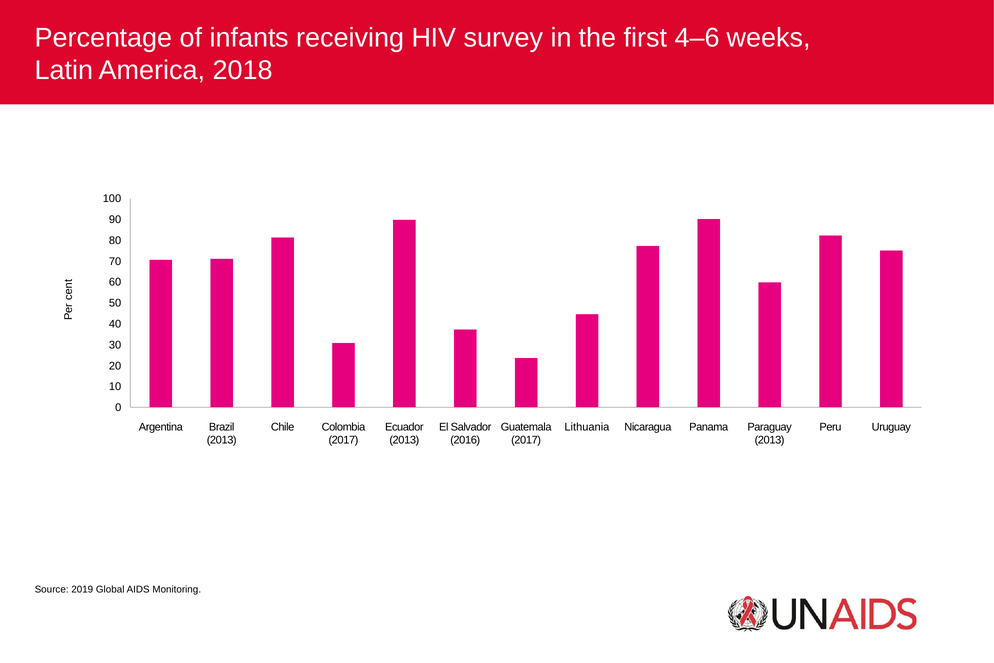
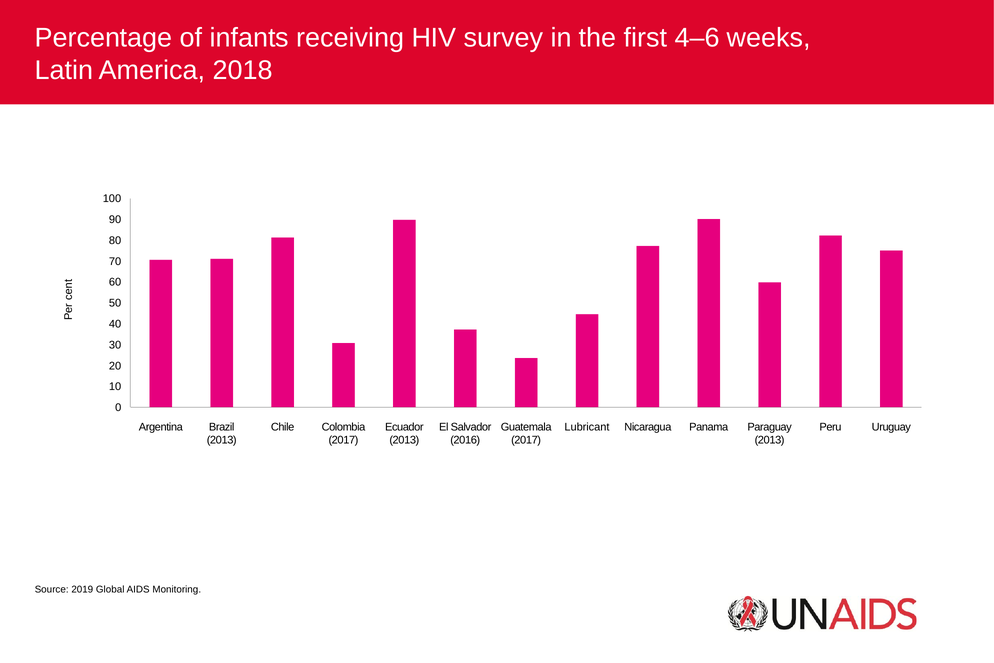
Lithuania: Lithuania -> Lubricant (587, 427)
